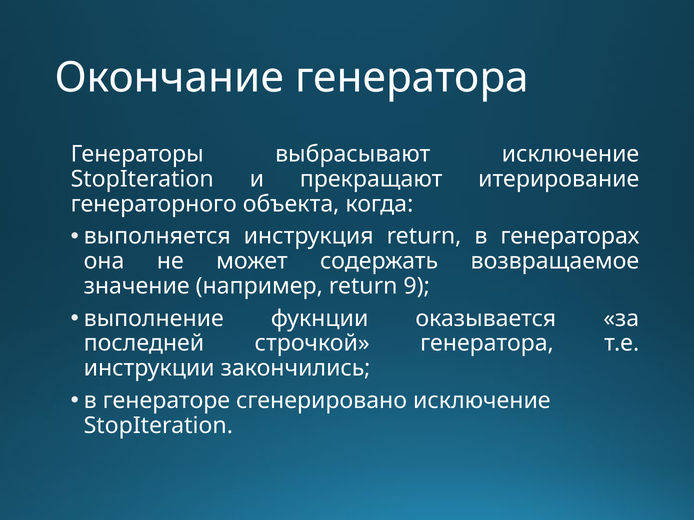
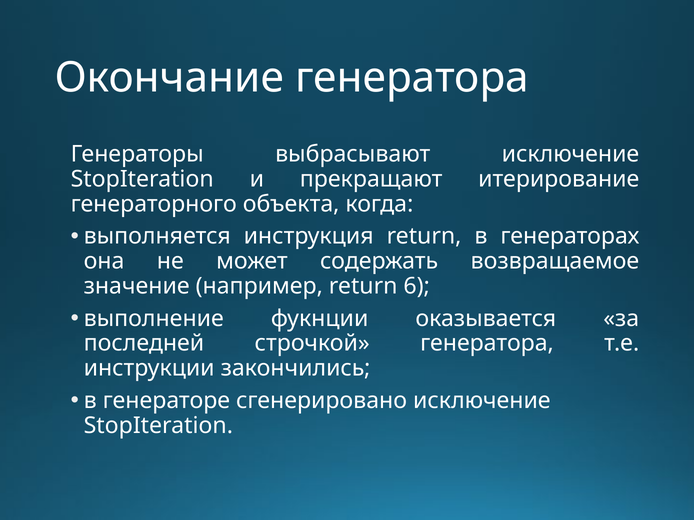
9: 9 -> 6 (417, 286)
